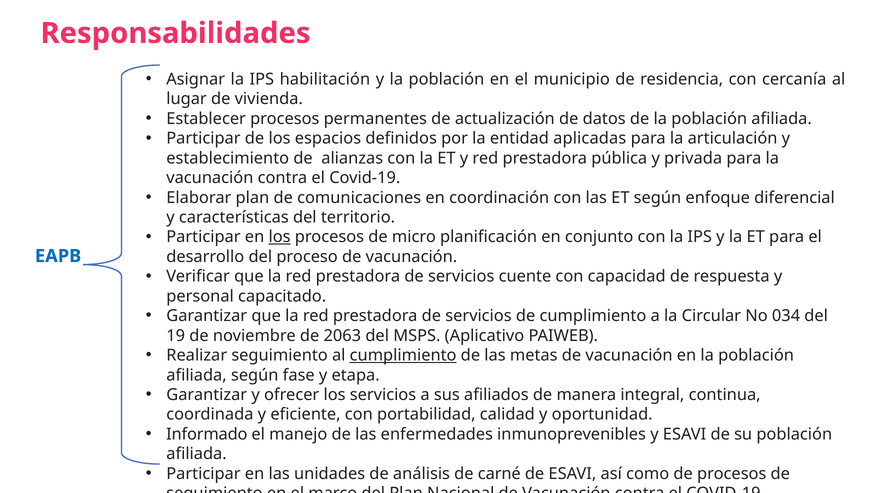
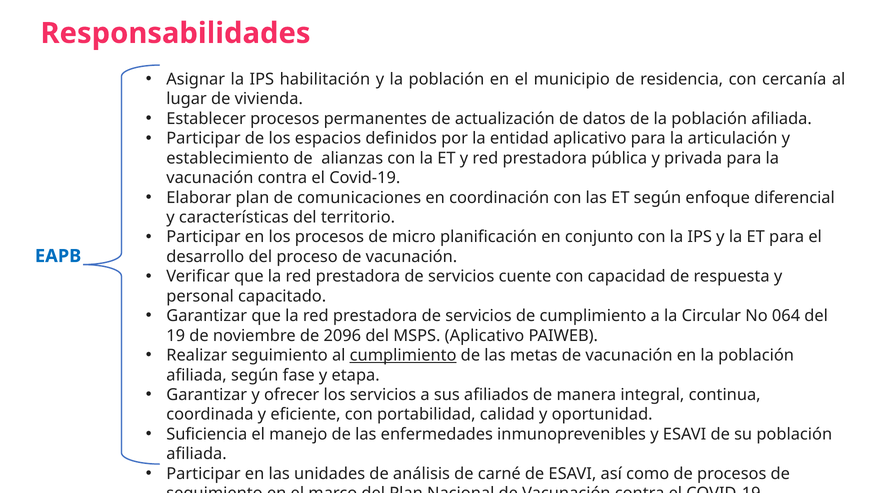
entidad aplicadas: aplicadas -> aplicativo (590, 138)
los underline: present -> none (280, 237)
034: 034 -> 064 (786, 316)
2063: 2063 -> 2096 (342, 335)
Informado: Informado -> Suficiencia (207, 434)
